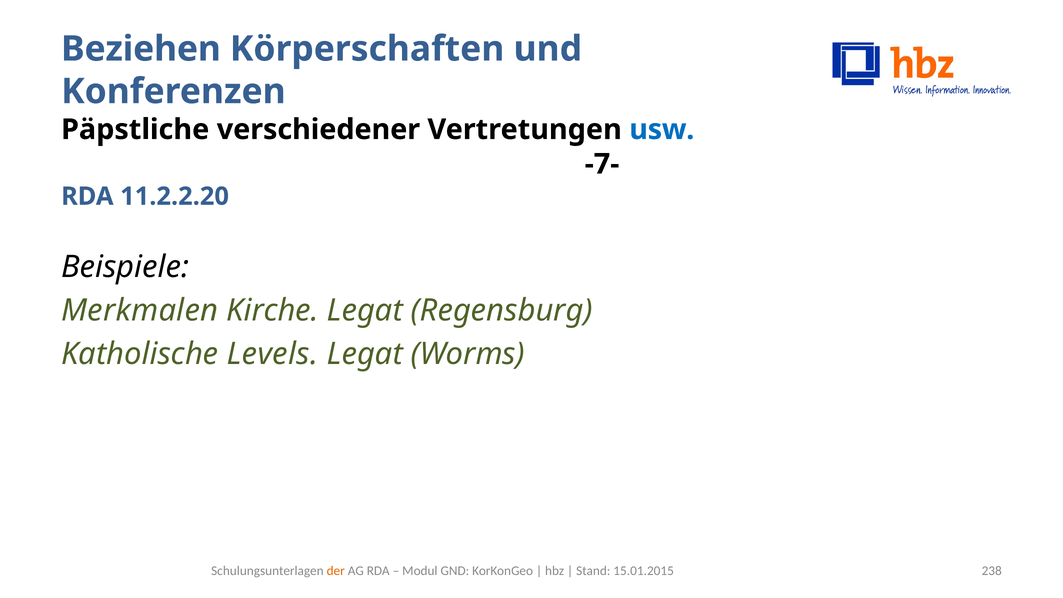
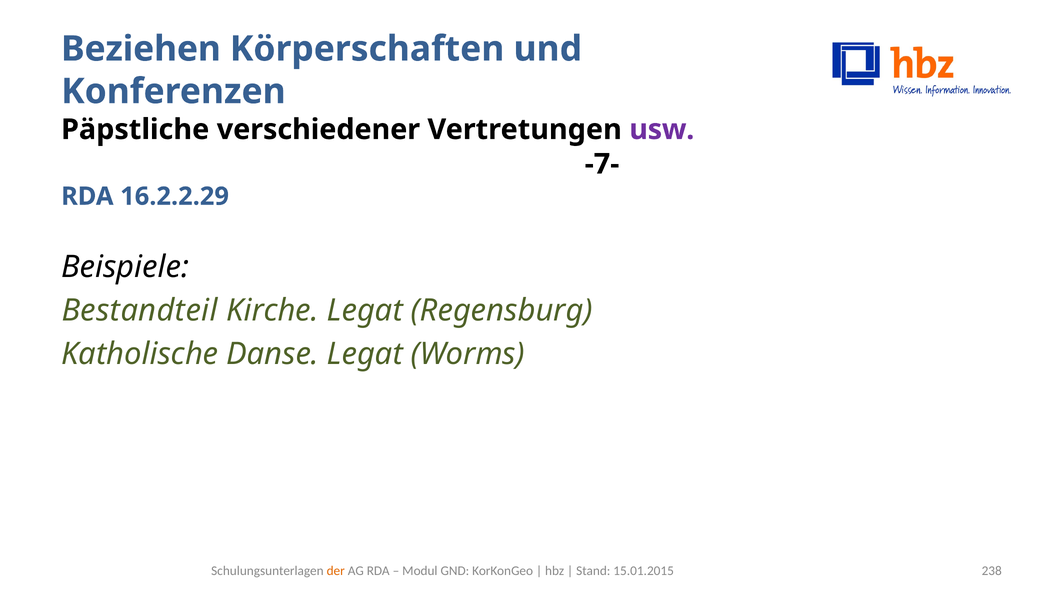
usw colour: blue -> purple (662, 130)
11.2.2.20: 11.2.2.20 -> 16.2.2.29 (175, 196)
Merkmalen: Merkmalen -> Bestandteil (140, 311)
Levels: Levels -> Danse (273, 354)
